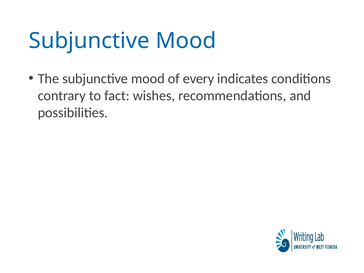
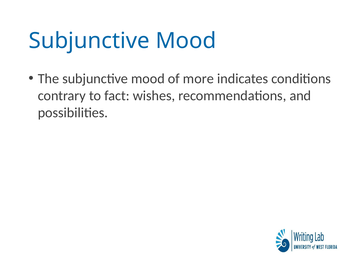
every: every -> more (198, 79)
